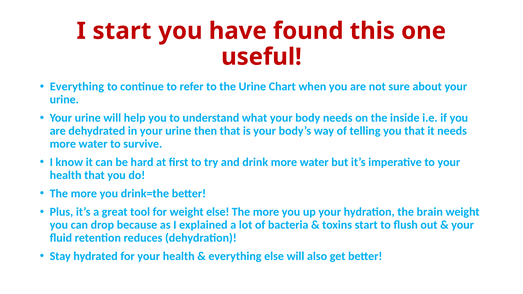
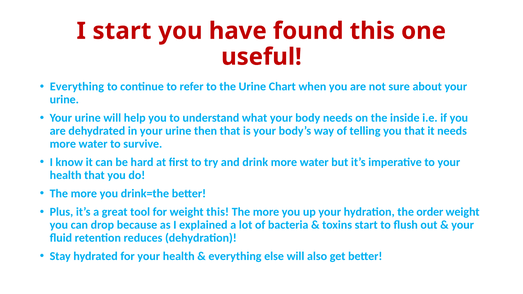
weight else: else -> this (218, 212)
brain: brain -> order (430, 212)
